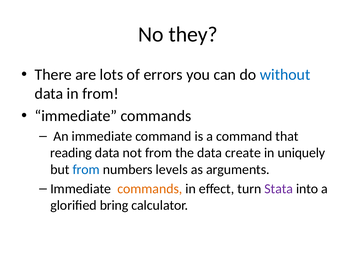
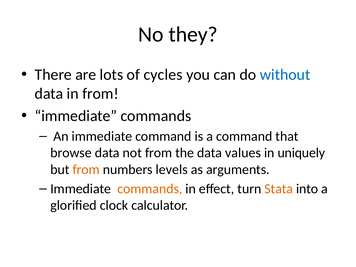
errors: errors -> cycles (163, 75)
reading: reading -> browse (71, 153)
create: create -> values (243, 153)
from colour: blue -> orange (86, 169)
Stata colour: purple -> orange (279, 189)
bring: bring -> clock (114, 205)
